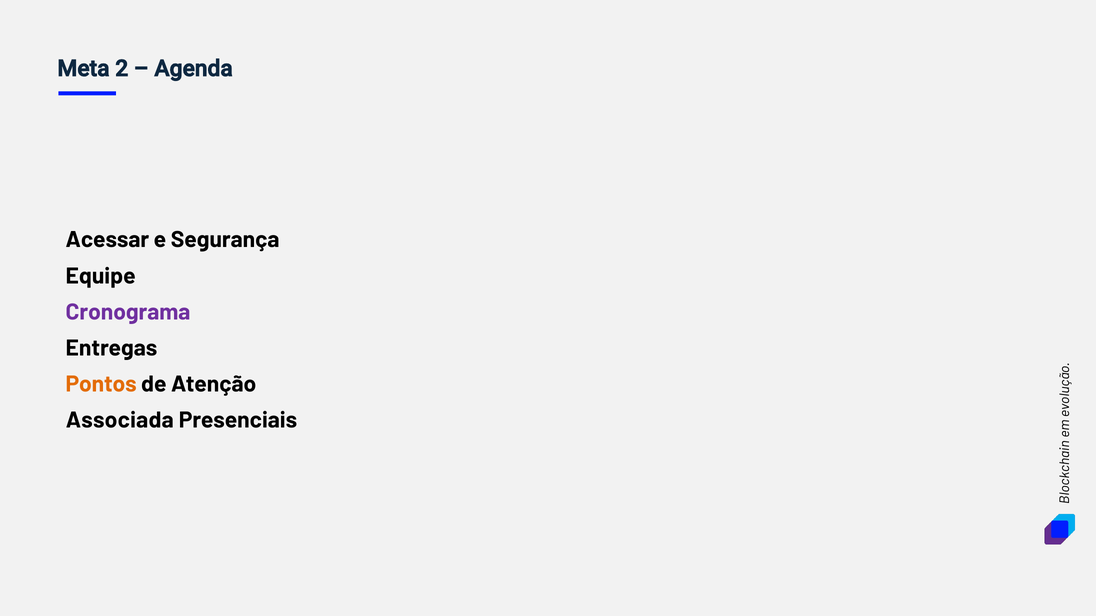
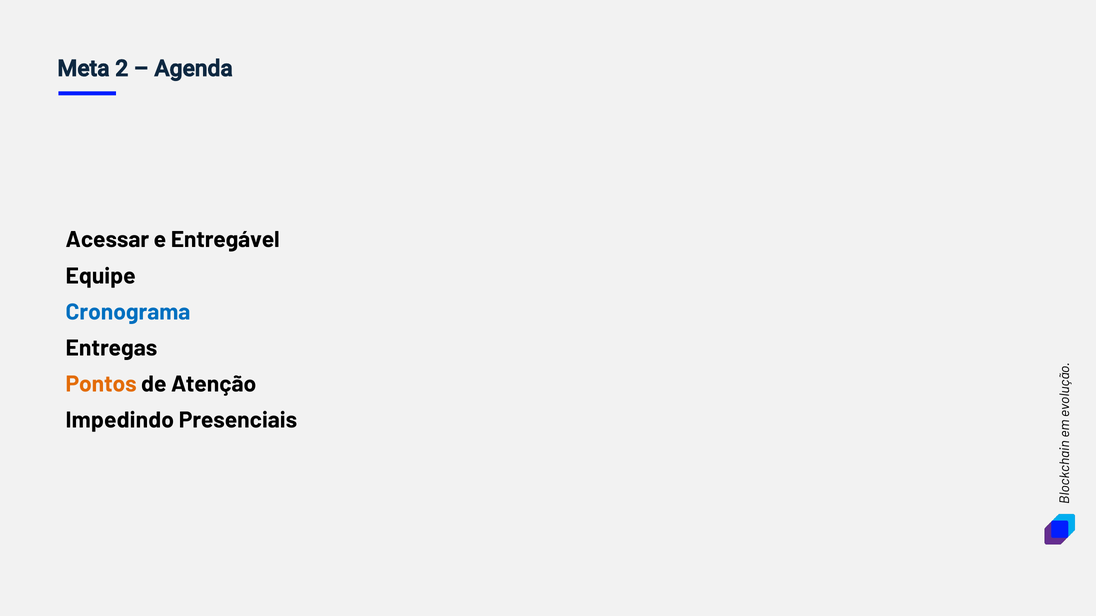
Segurança: Segurança -> Entregável (225, 240)
Cronograma colour: purple -> blue (128, 312)
Associada: Associada -> Impedindo (120, 421)
